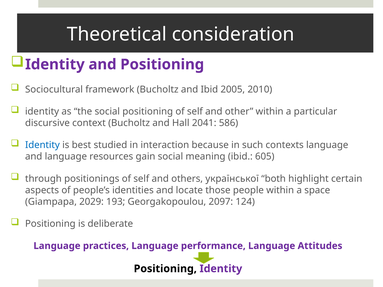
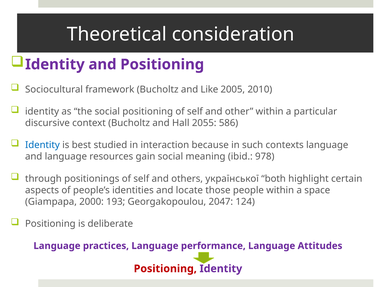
and Ibid: Ibid -> Like (209, 89)
2041: 2041 -> 2055 (204, 123)
605: 605 -> 978 (265, 157)
2029: 2029 -> 2000 (92, 202)
2097: 2097 -> 2047 (221, 202)
Positioning colour: black -> red (165, 269)
